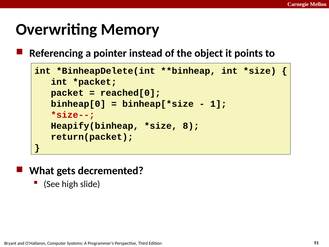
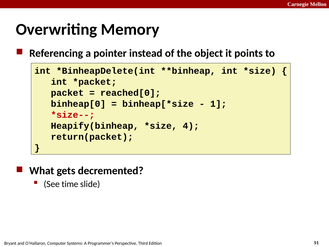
8: 8 -> 4 (191, 126)
high: high -> time (70, 184)
